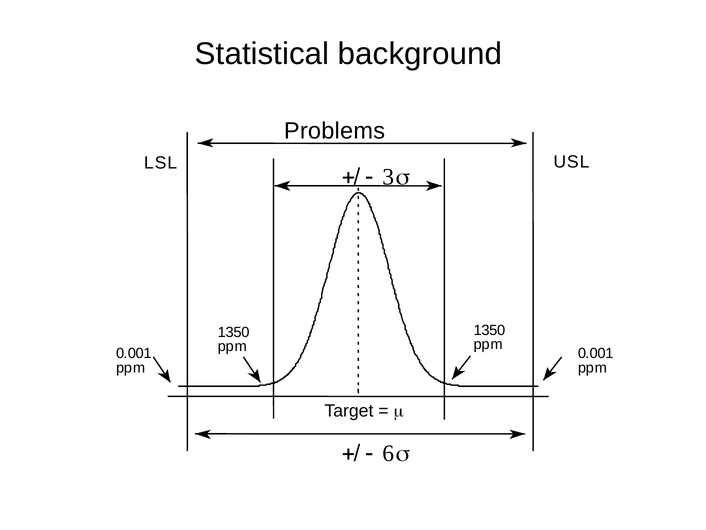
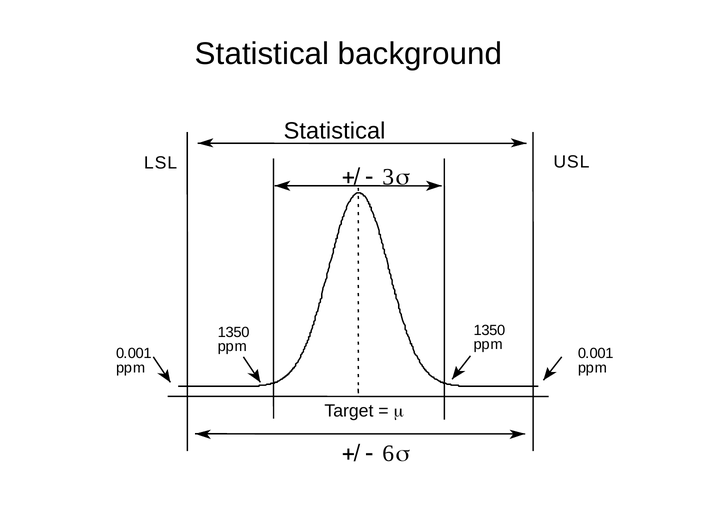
Problems: Problems -> Statistical (335, 131)
